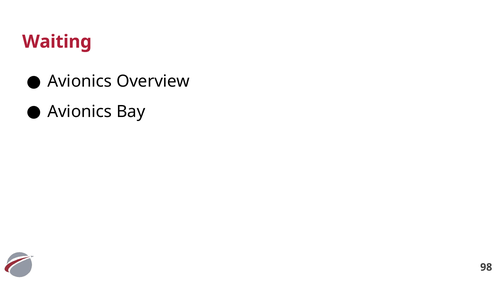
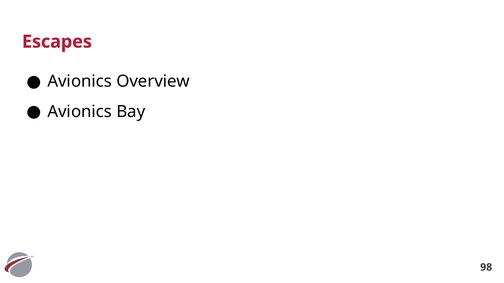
Waiting: Waiting -> Escapes (57, 42)
